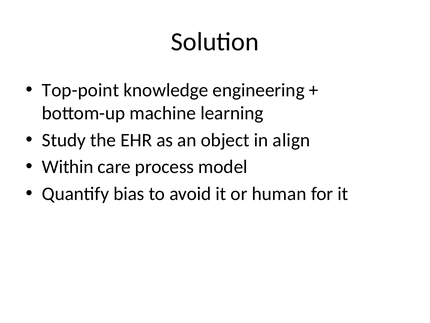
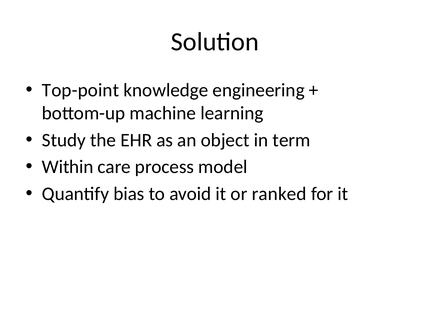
align: align -> term (292, 140)
human: human -> ranked (279, 193)
